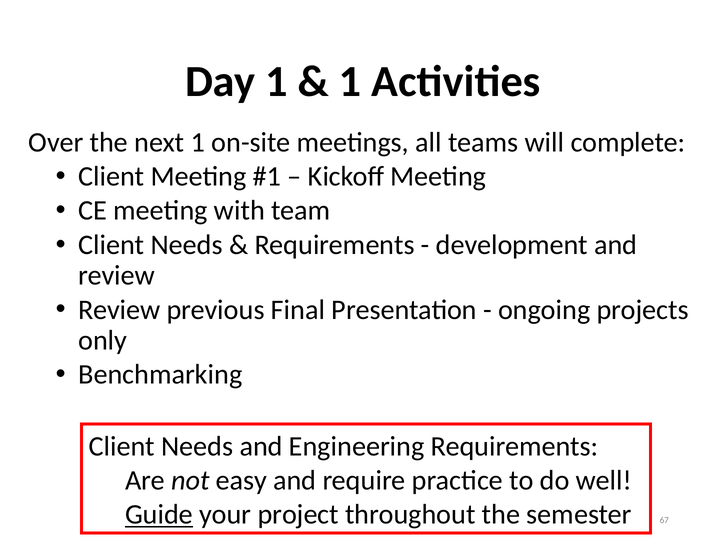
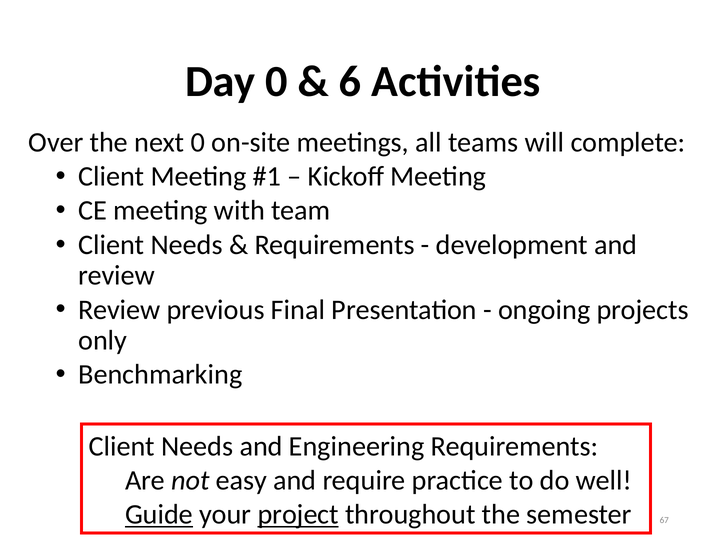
Day 1: 1 -> 0 (276, 81)
1: 1 -> 6 (350, 81)
next 1: 1 -> 0 (198, 142)
project underline: none -> present (298, 514)
